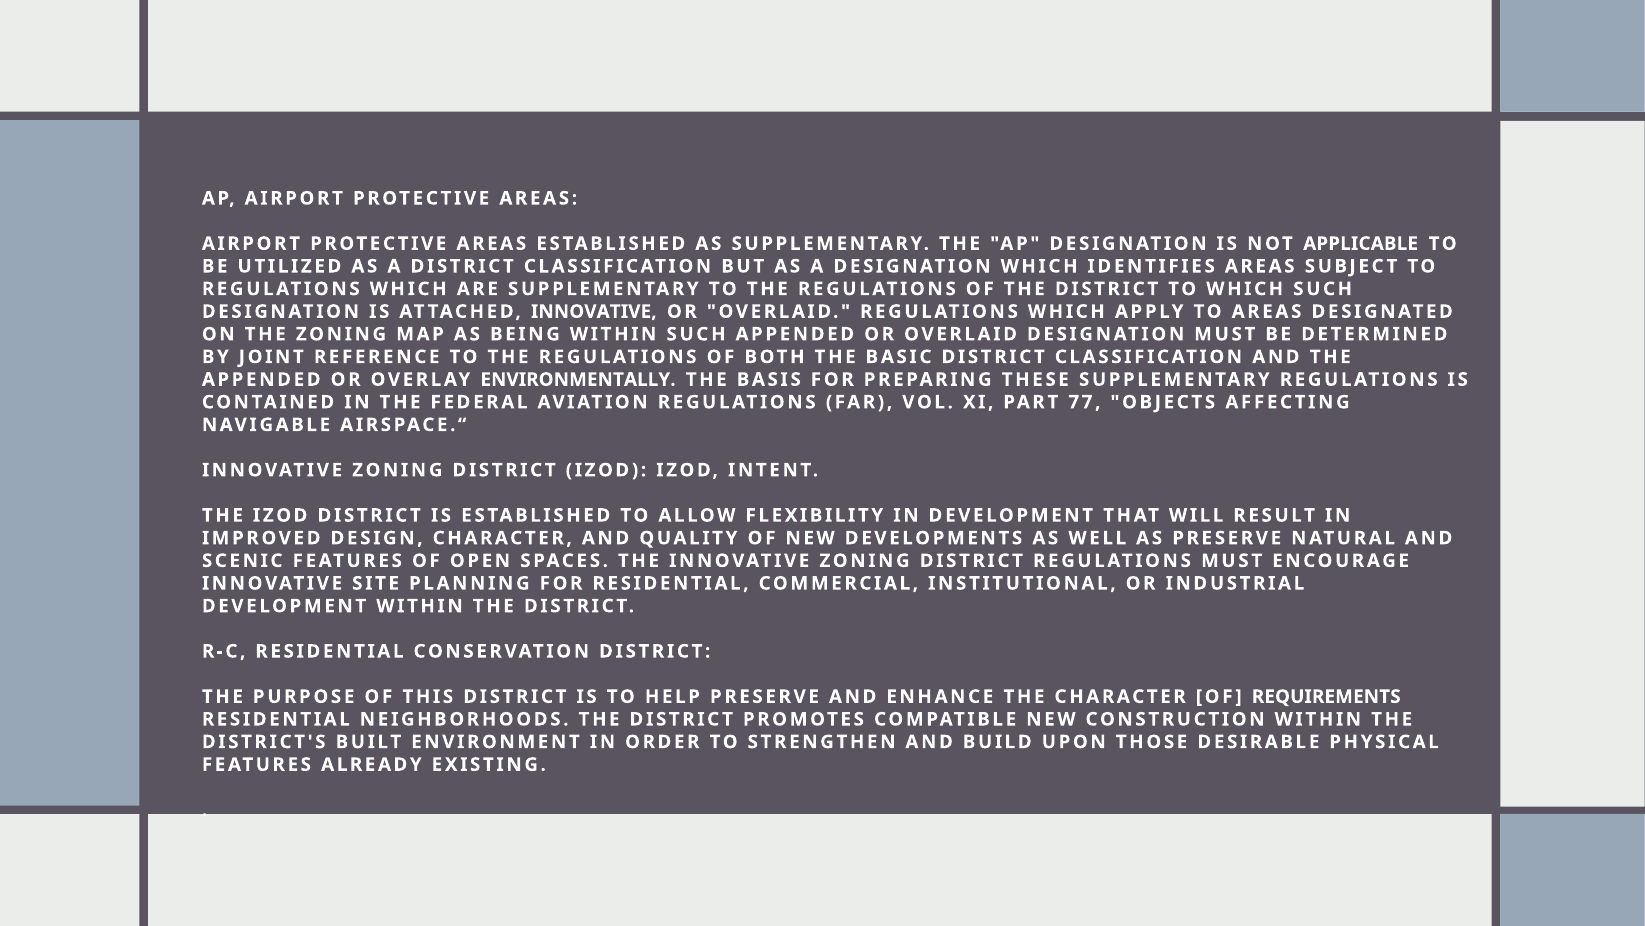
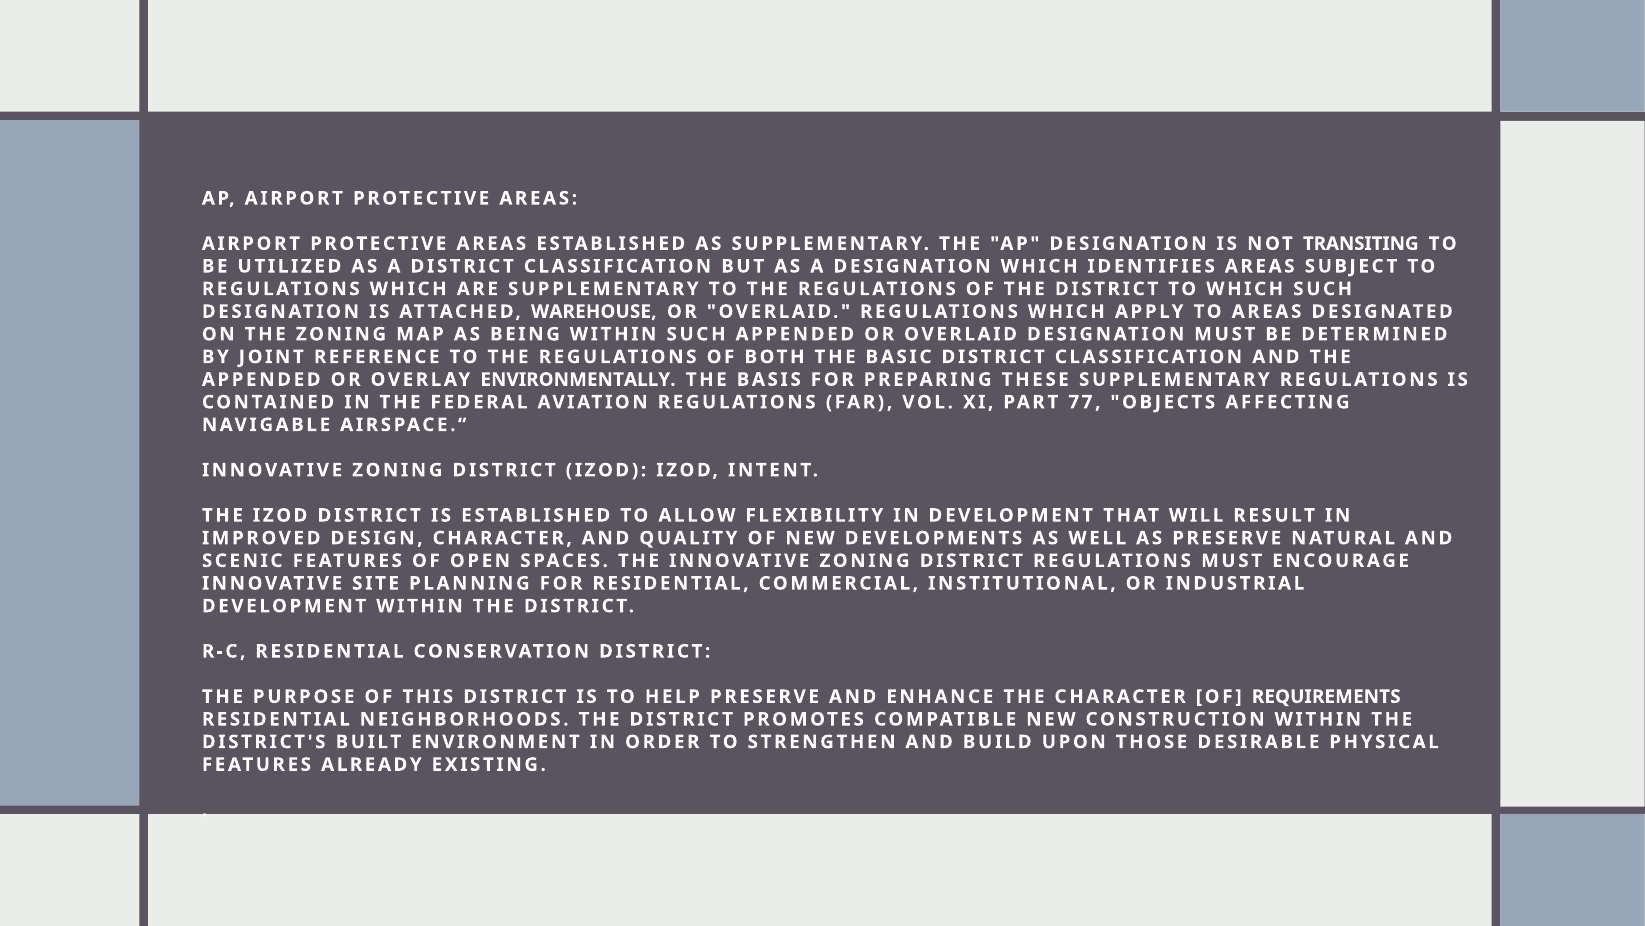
APPLICABLE: APPLICABLE -> TRANSITING (1361, 243)
ATTACHED INNOVATIVE: INNOVATIVE -> WAREHOUSE (594, 311)
